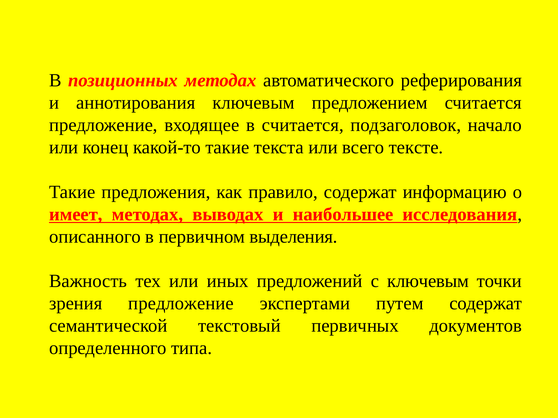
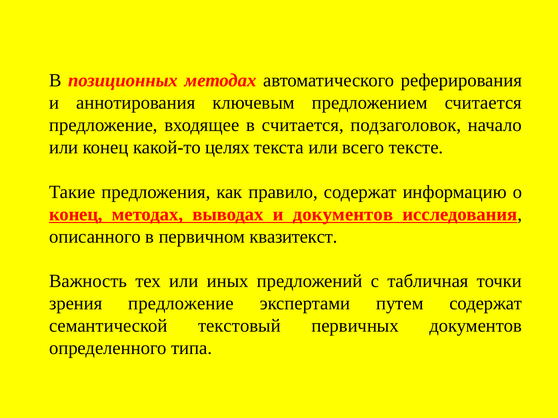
какой-то такие: такие -> целях (228, 148)
имеет: имеет -> конец (76, 215)
и наибольшее: наибольшее -> документов (343, 215)
выделения: выделения -> квазитекст (294, 237)
с ключевым: ключевым -> табличная (428, 281)
